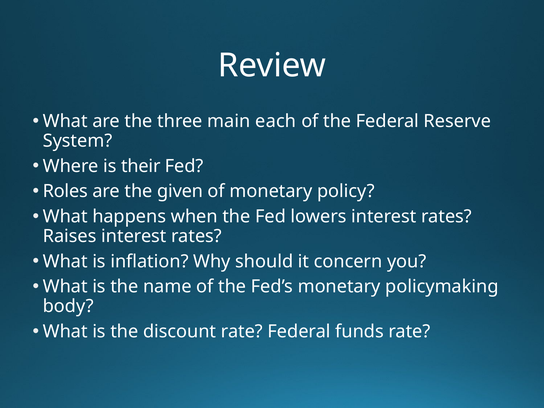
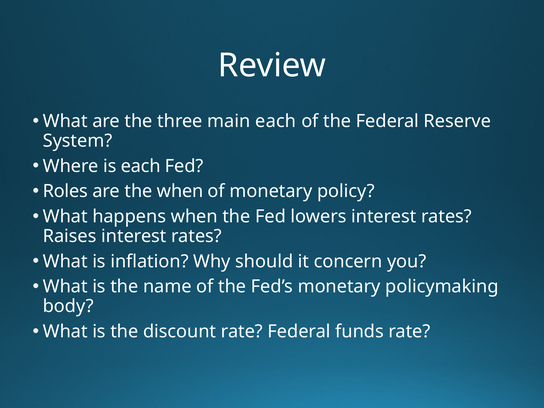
is their: their -> each (141, 166)
the given: given -> when (180, 191)
